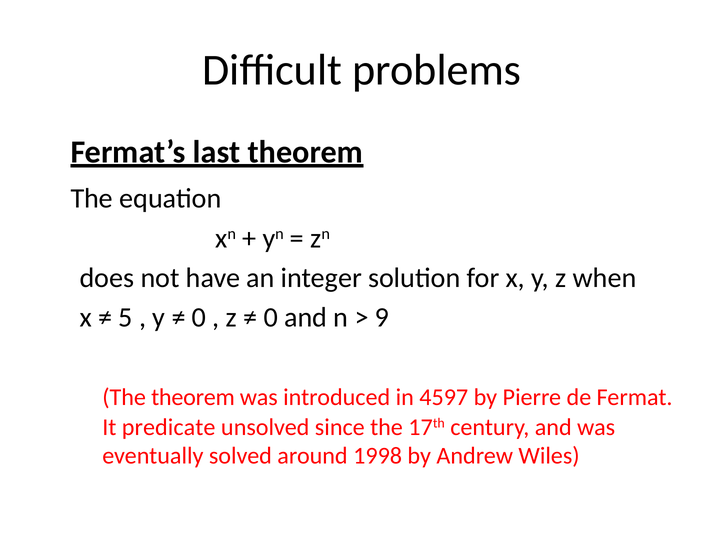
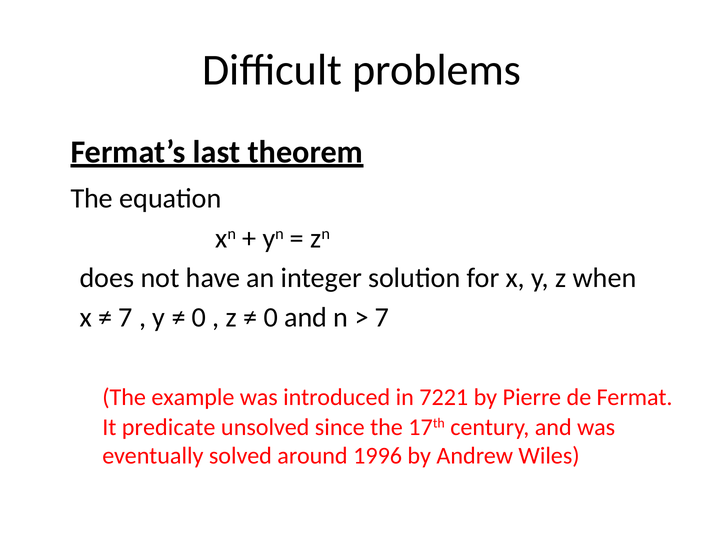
5: 5 -> 7 (126, 317)
9: 9 -> 7 (382, 317)
The theorem: theorem -> example (193, 397)
4597: 4597 -> 7221 (444, 397)
1998: 1998 -> 1996 (378, 456)
